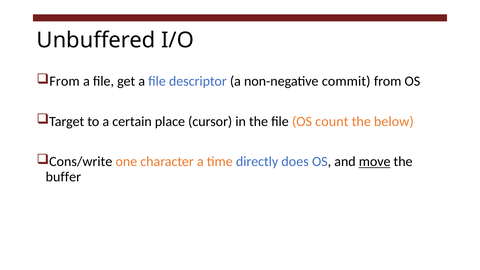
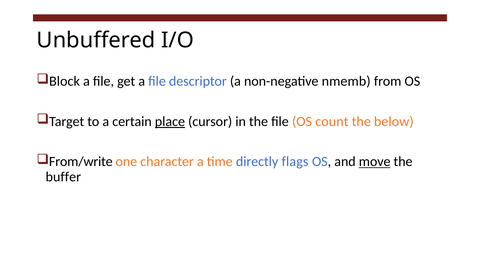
From: From -> Block (65, 81)
commit: commit -> nmemb (346, 81)
place underline: none -> present (170, 121)
Cons/write: Cons/write -> From/write (81, 162)
does: does -> flags (295, 162)
